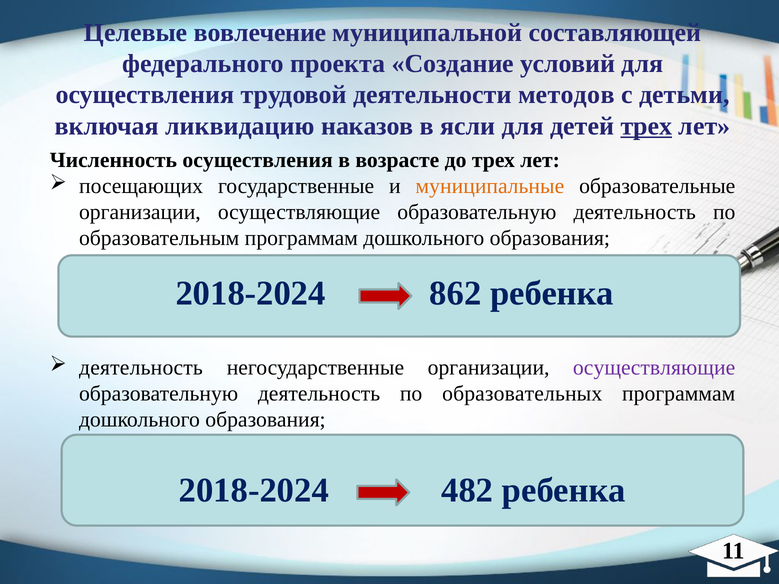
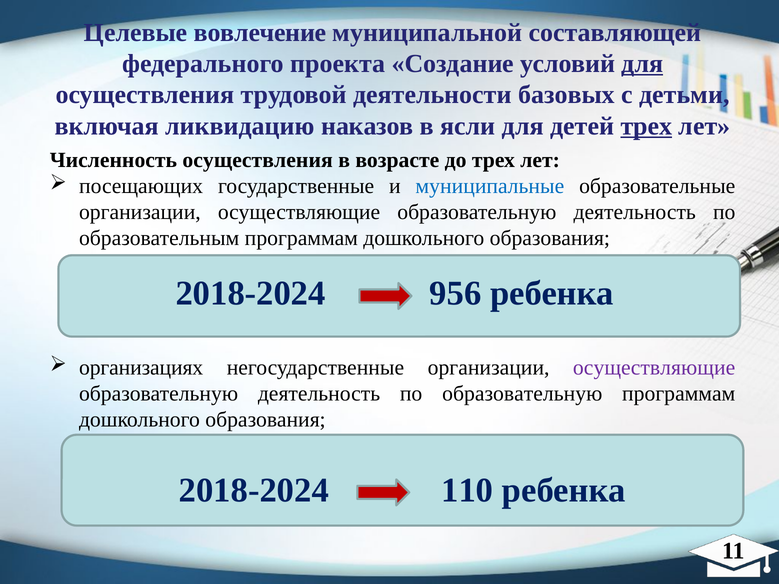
для underline: none -> present (642, 64)
методов: методов -> базовых (566, 95)
муниципальные colour: orange -> blue (490, 186)
862: 862 -> 956 (455, 293)
деятельность: деятельность -> организациях (141, 368)
по образовательных: образовательных -> образовательную (522, 394)
482: 482 -> 110 (467, 491)
